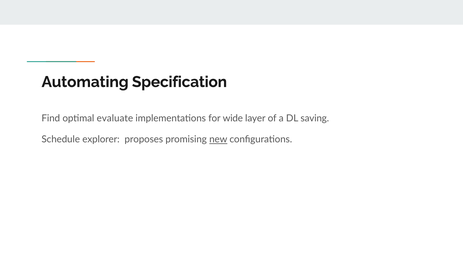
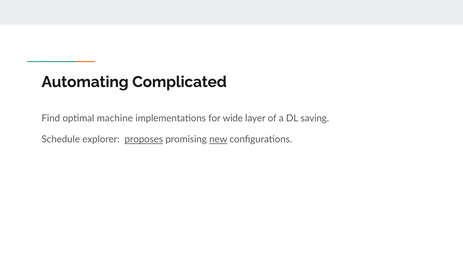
Specification: Specification -> Complicated (179, 82)
evaluate: evaluate -> machine (115, 118)
proposes underline: none -> present (144, 139)
